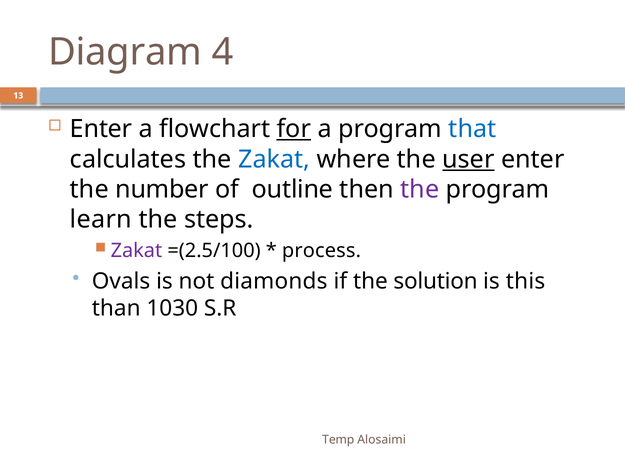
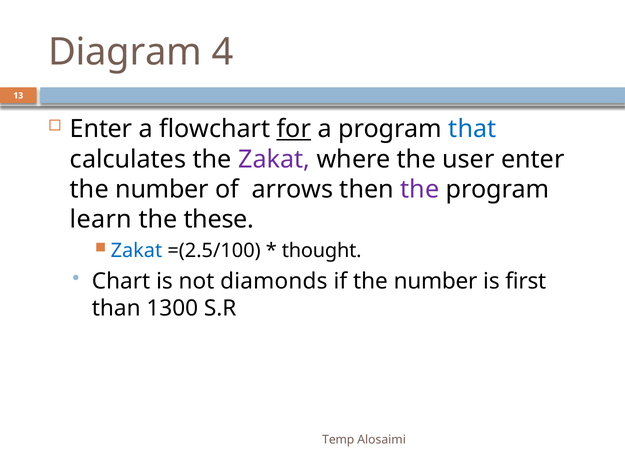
Zakat colour: blue -> purple (274, 160)
user underline: present -> none (468, 160)
outline: outline -> arrows (293, 190)
steps: steps -> these (219, 220)
Zakat colour: purple -> blue (136, 251)
process: process -> thought (322, 251)
Ovals: Ovals -> Chart (121, 282)
if the solution: solution -> number (436, 282)
this: this -> first (526, 282)
1030: 1030 -> 1300 (172, 309)
